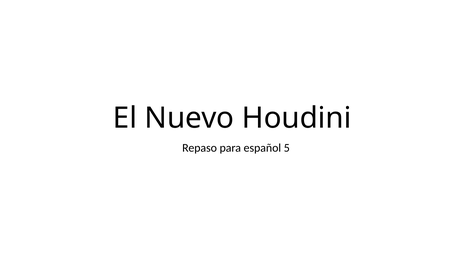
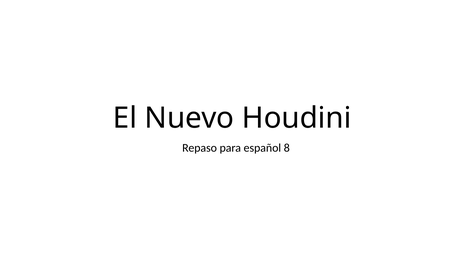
5: 5 -> 8 (287, 148)
